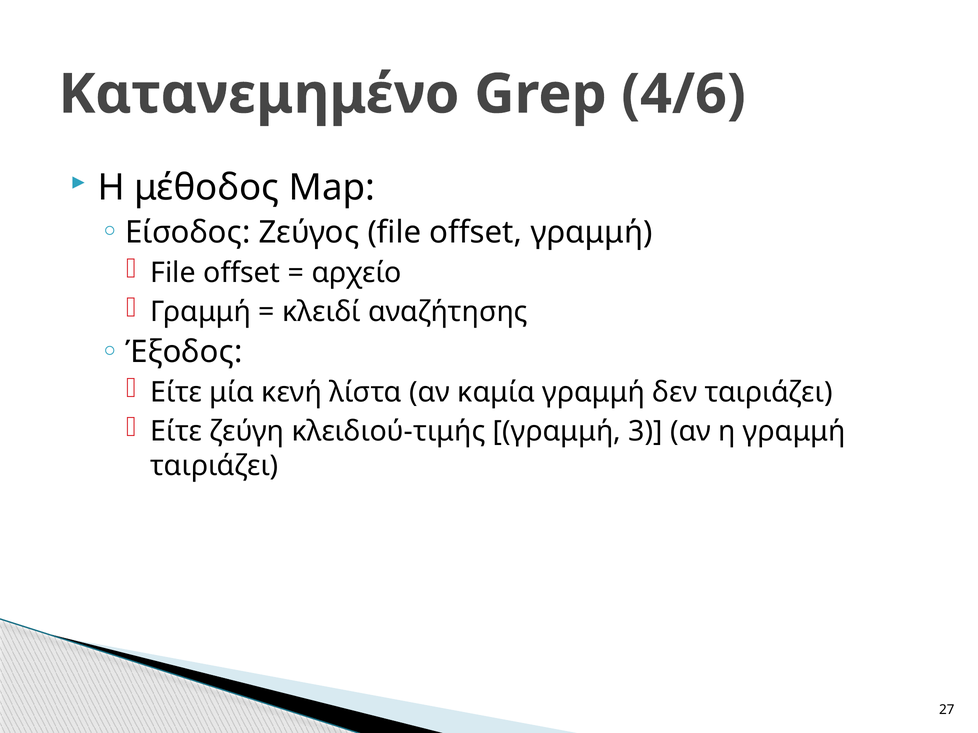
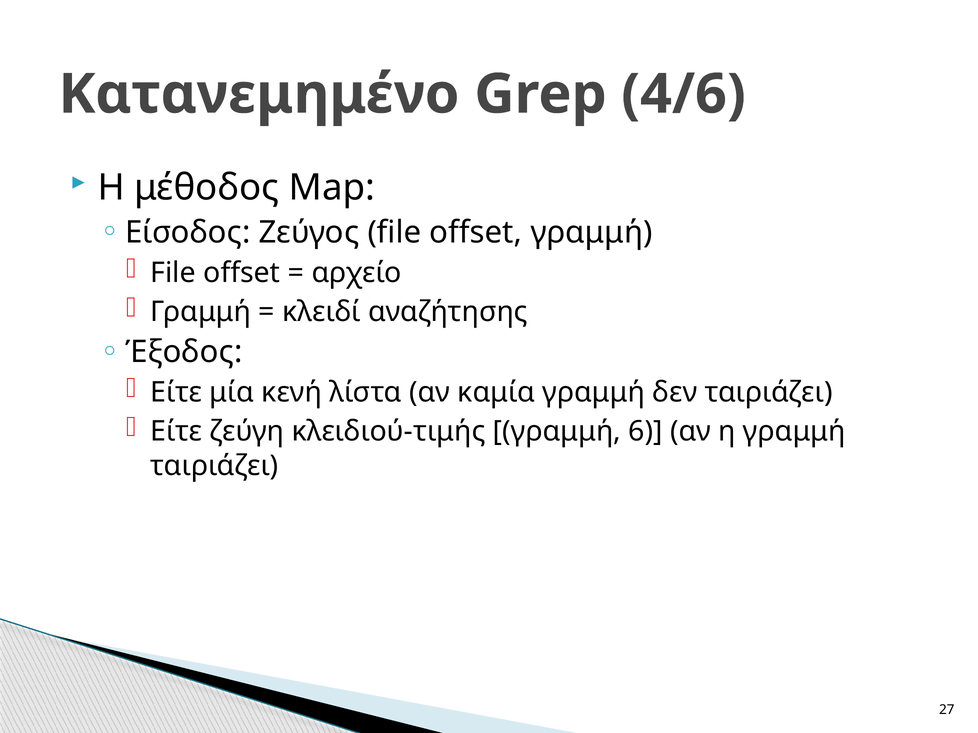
3: 3 -> 6 (645, 432)
